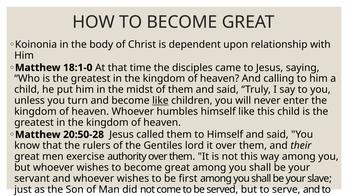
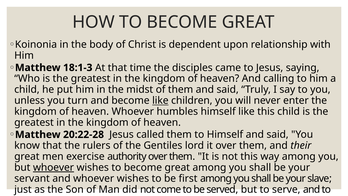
18:1-0: 18:1-0 -> 18:1-3 (78, 68)
20:50-28: 20:50-28 -> 20:22-28 (84, 134)
whoever underline: none -> present (54, 167)
